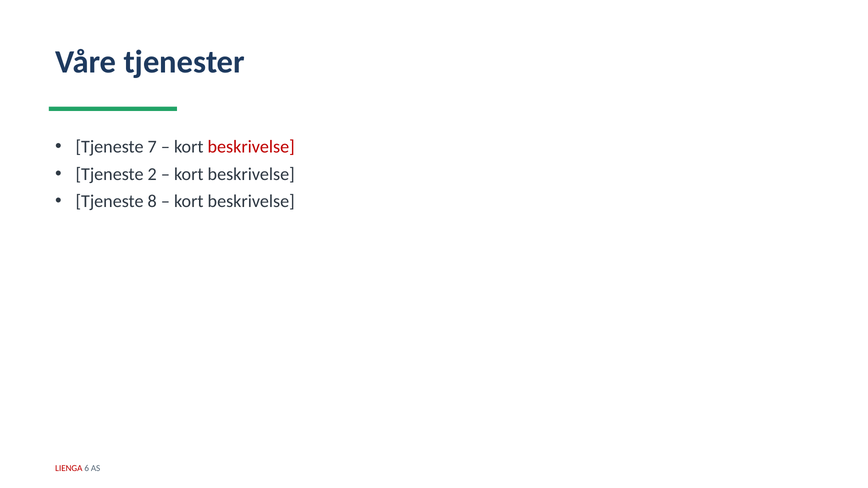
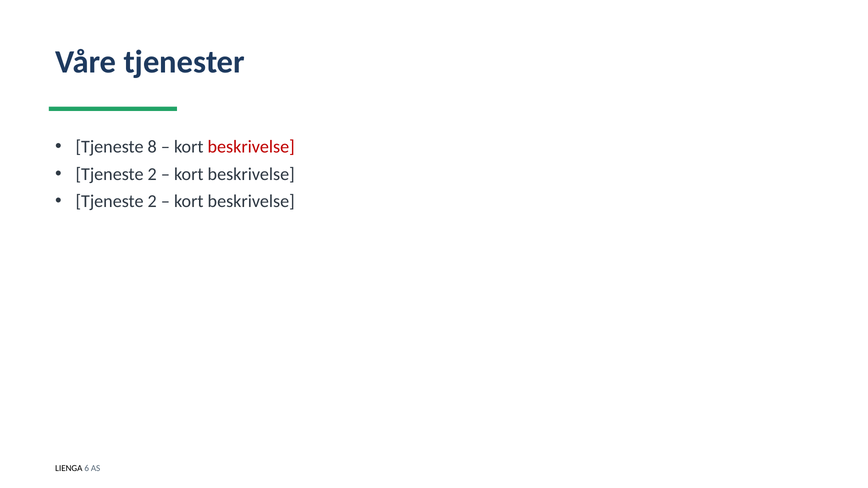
7: 7 -> 8 (152, 147)
8: 8 -> 2 (152, 201)
LIENGA colour: red -> black (69, 468)
